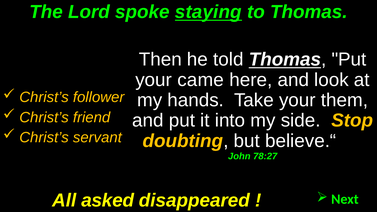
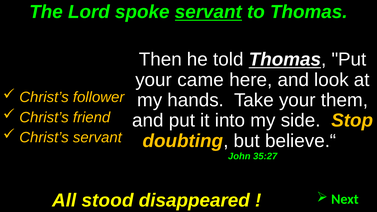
spoke staying: staying -> servant (208, 12)
78:27: 78:27 -> 35:27 (265, 156)
asked: asked -> stood (108, 200)
